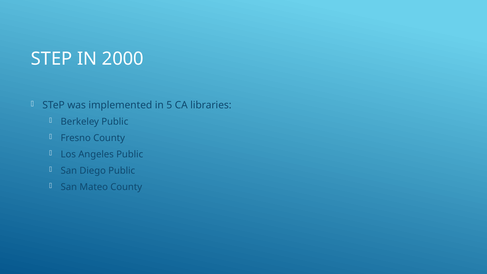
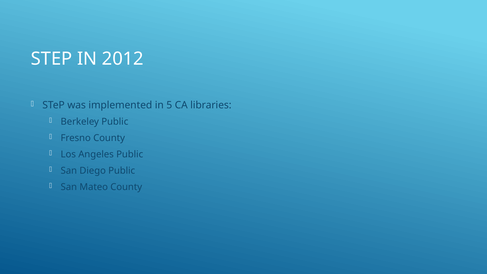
2000: 2000 -> 2012 (123, 59)
